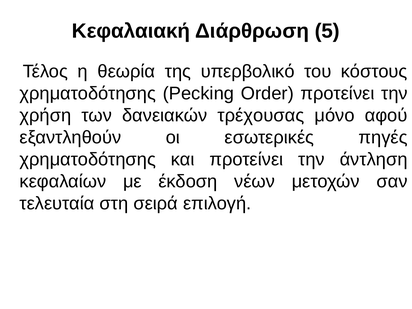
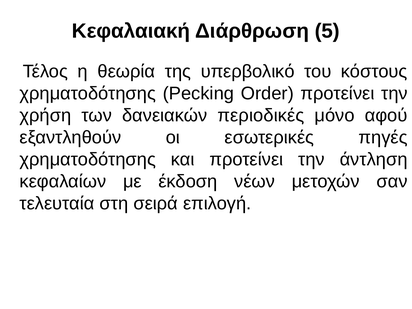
τρέχουσας: τρέχουσας -> περιοδικές (261, 115)
